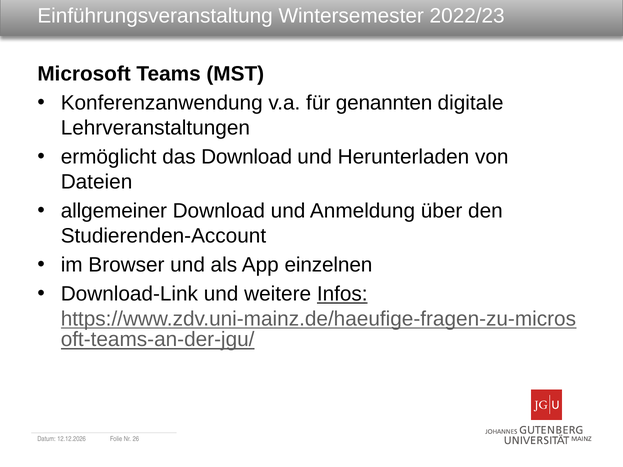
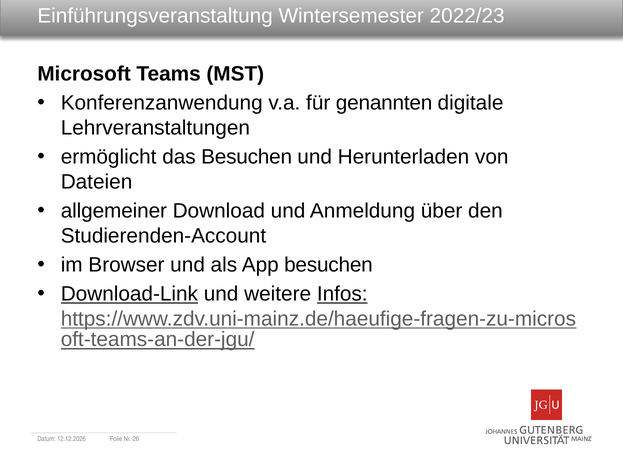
das Download: Download -> Besuchen (247, 157)
App einzelnen: einzelnen -> besuchen (328, 265)
Download-Link underline: none -> present (129, 294)
